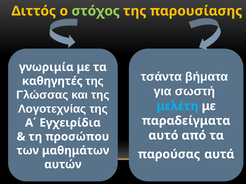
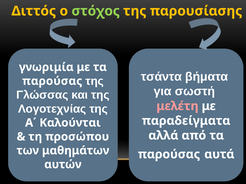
καθηγητές: καθηγητές -> παρούσας (52, 81)
μελέτη colour: light blue -> pink (177, 106)
Εγχειρίδια: Εγχειρίδια -> Καλούνται (70, 123)
αυτό: αυτό -> αλλά (163, 136)
